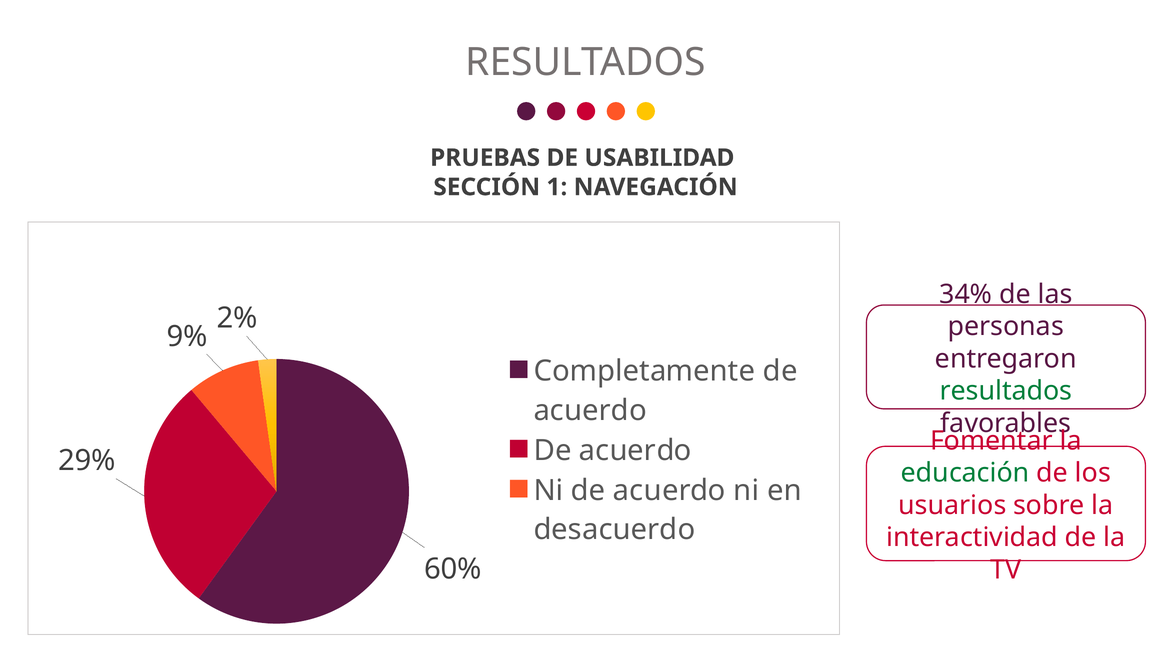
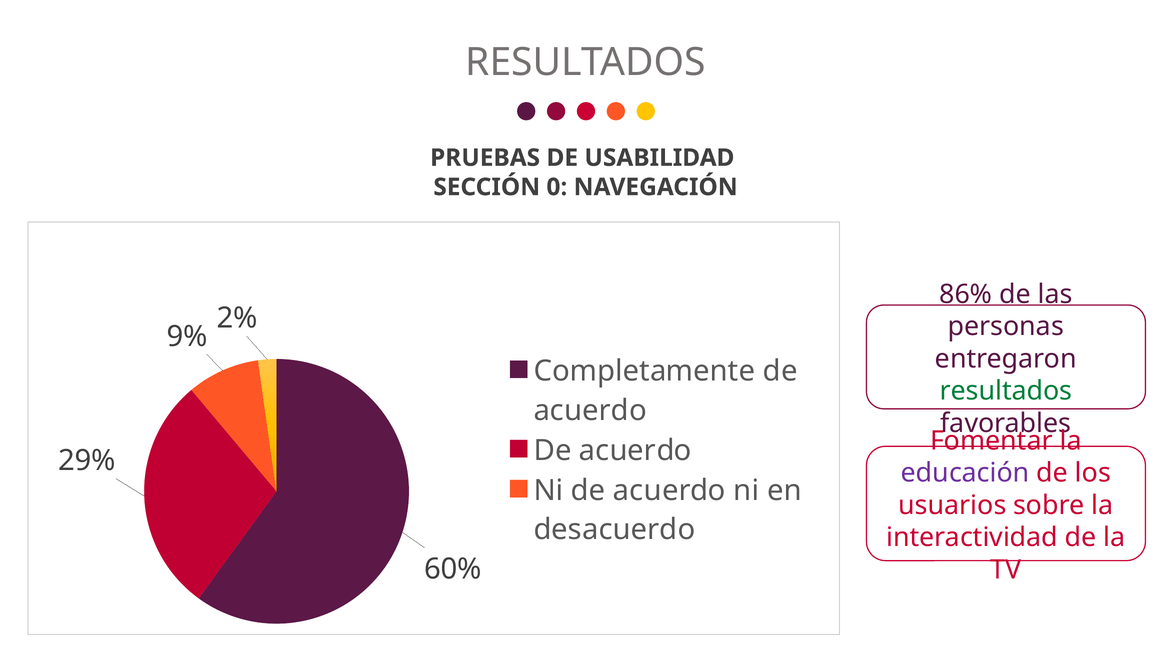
1: 1 -> 0 (557, 187)
34%: 34% -> 86% (966, 294)
educación colour: green -> purple (965, 473)
